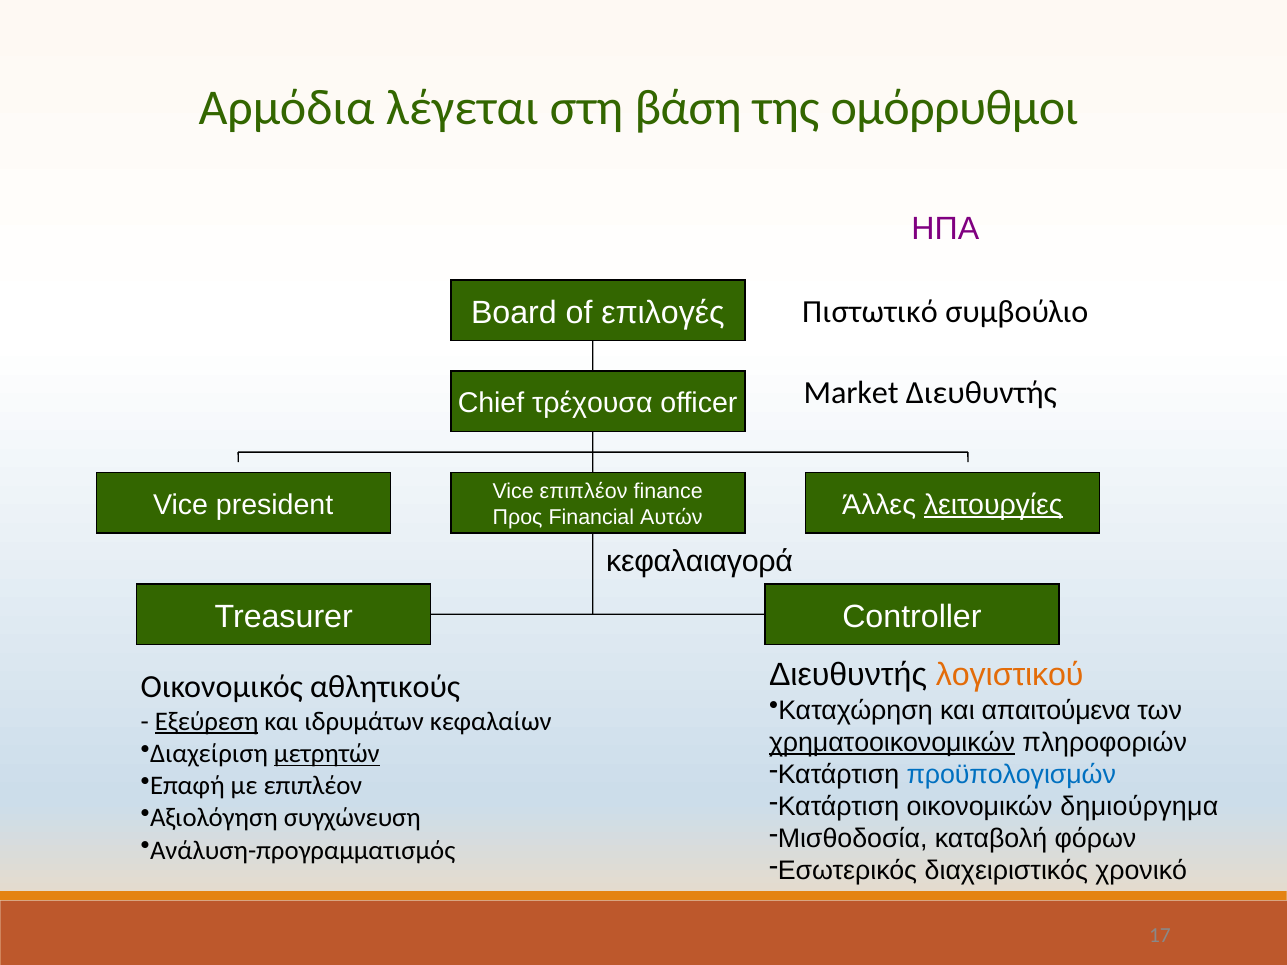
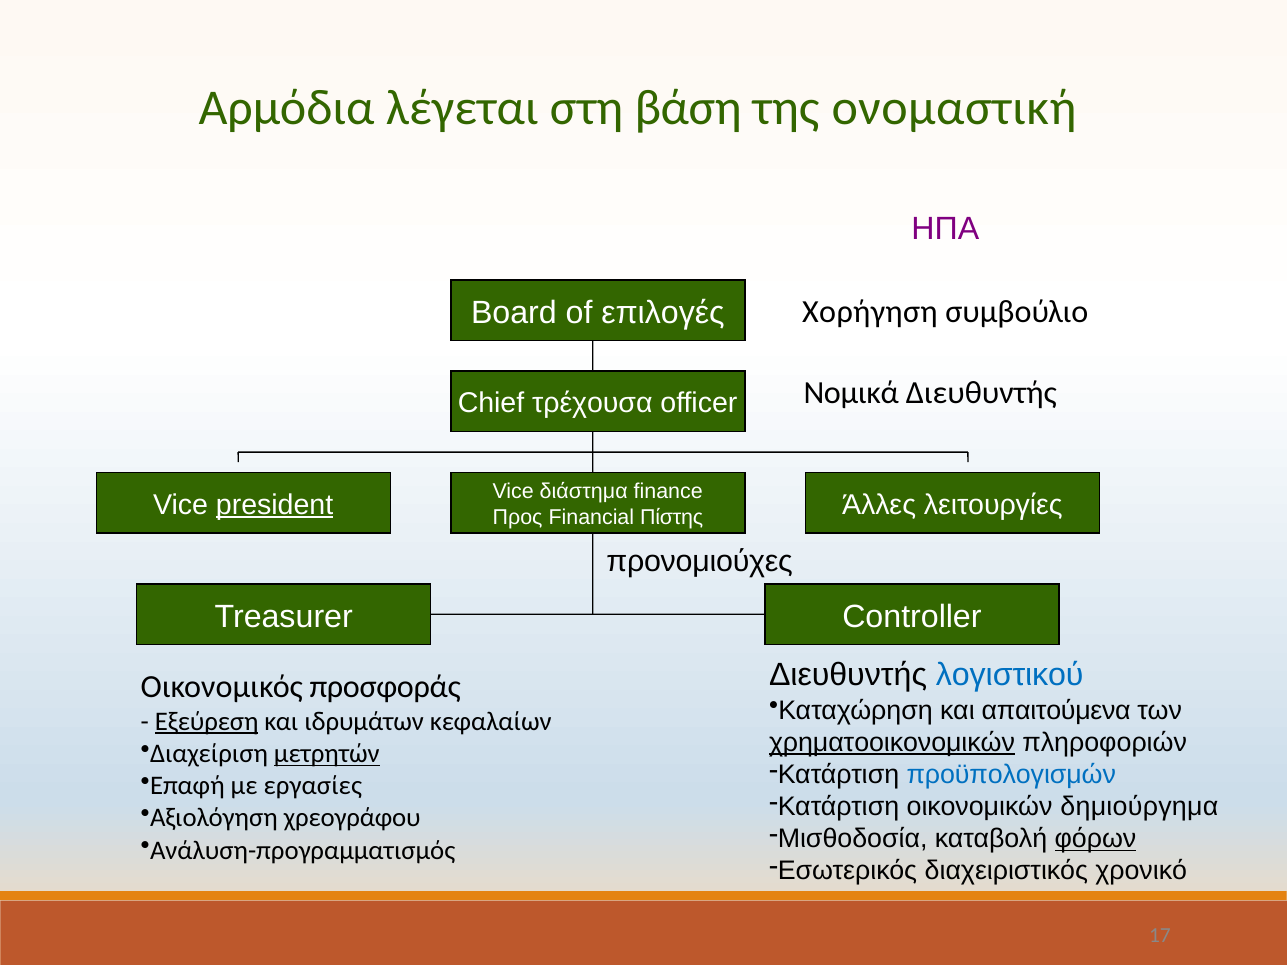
ομόρρυθμοι: ομόρρυθμοι -> ονομαστική (954, 108)
Πιστωτικό: Πιστωτικό -> Χορήγηση (870, 312)
Market: Market -> Νομικά (851, 393)
president underline: none -> present (275, 505)
Vice επιπλέον: επιπλέον -> διάστημα (584, 492)
Αυτών: Αυτών -> Πίστης (672, 517)
λειτουργίες underline: present -> none (993, 505)
κεφαλαιαγορά: κεφαλαιαγορά -> προνομιούχες (700, 562)
λογιστικού colour: orange -> blue (1010, 675)
αθλητικούς: αθλητικούς -> προσφοράς (385, 687)
με επιπλέον: επιπλέον -> εργασίες (313, 786)
συγχώνευση: συγχώνευση -> χρεογράφου (352, 818)
φόρων underline: none -> present (1095, 839)
